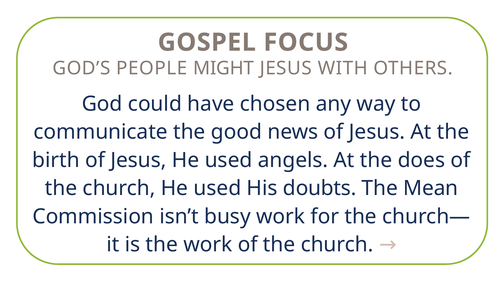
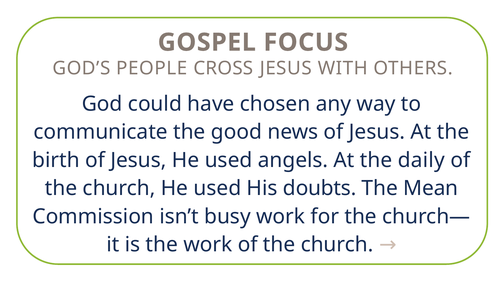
MIGHT: MIGHT -> CROSS (223, 68)
does: does -> daily (421, 160)
